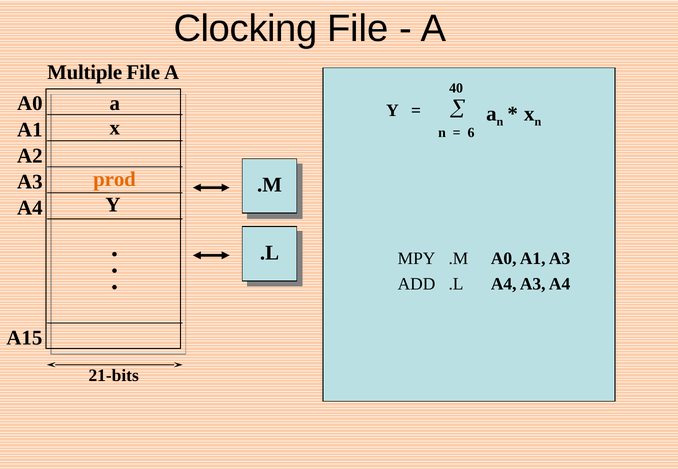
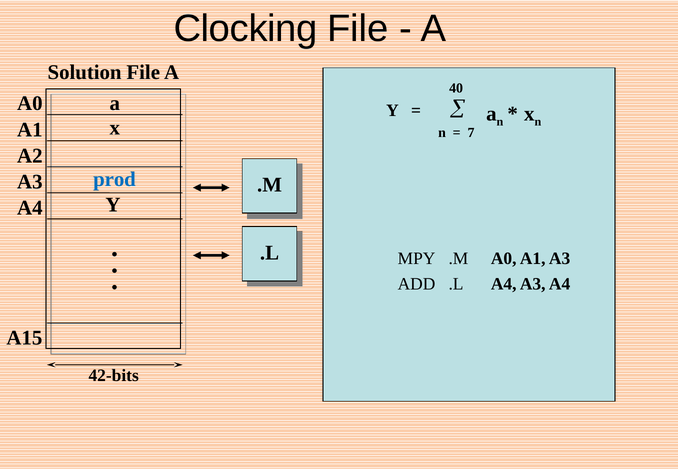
Multiple: Multiple -> Solution (85, 72)
6: 6 -> 7 (471, 133)
prod colour: orange -> blue (115, 180)
21-bits: 21-bits -> 42-bits (114, 376)
